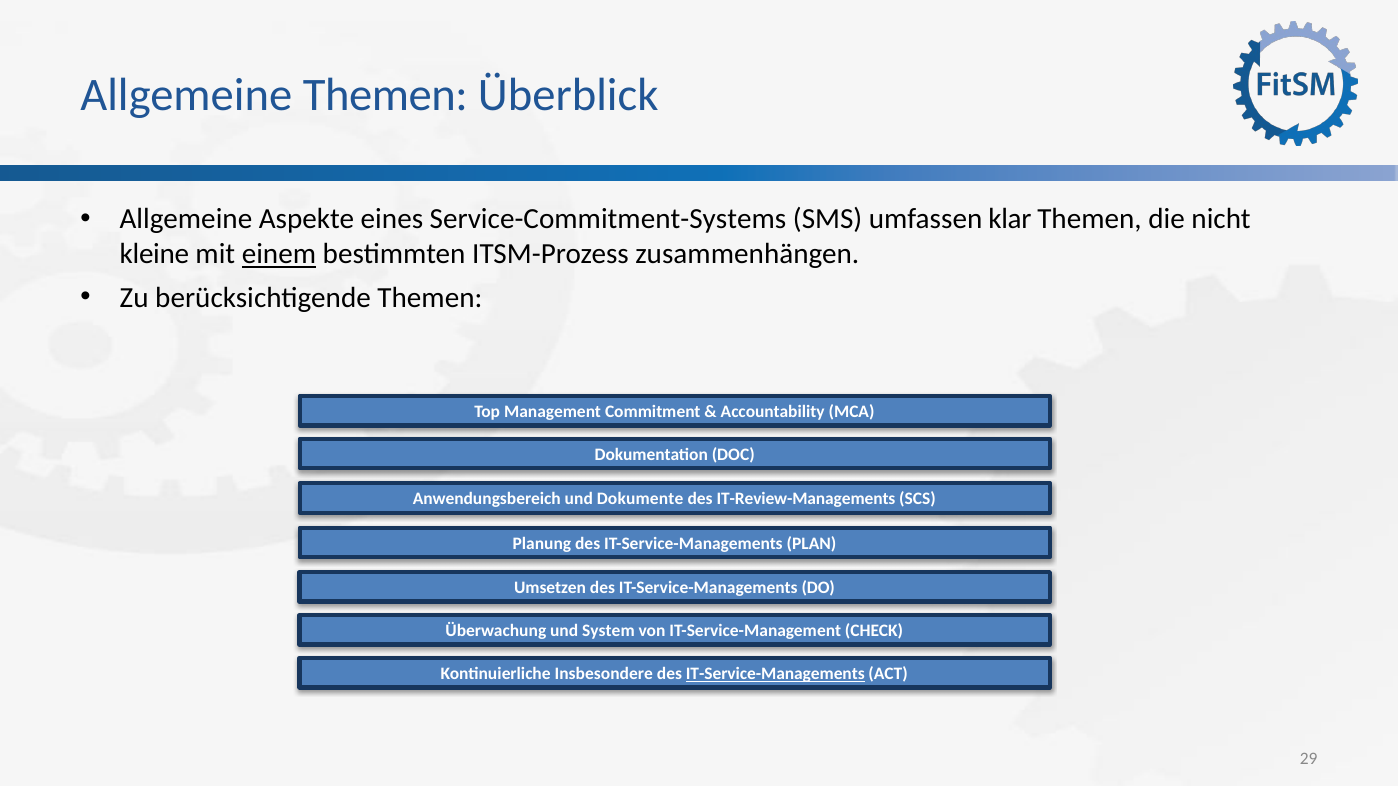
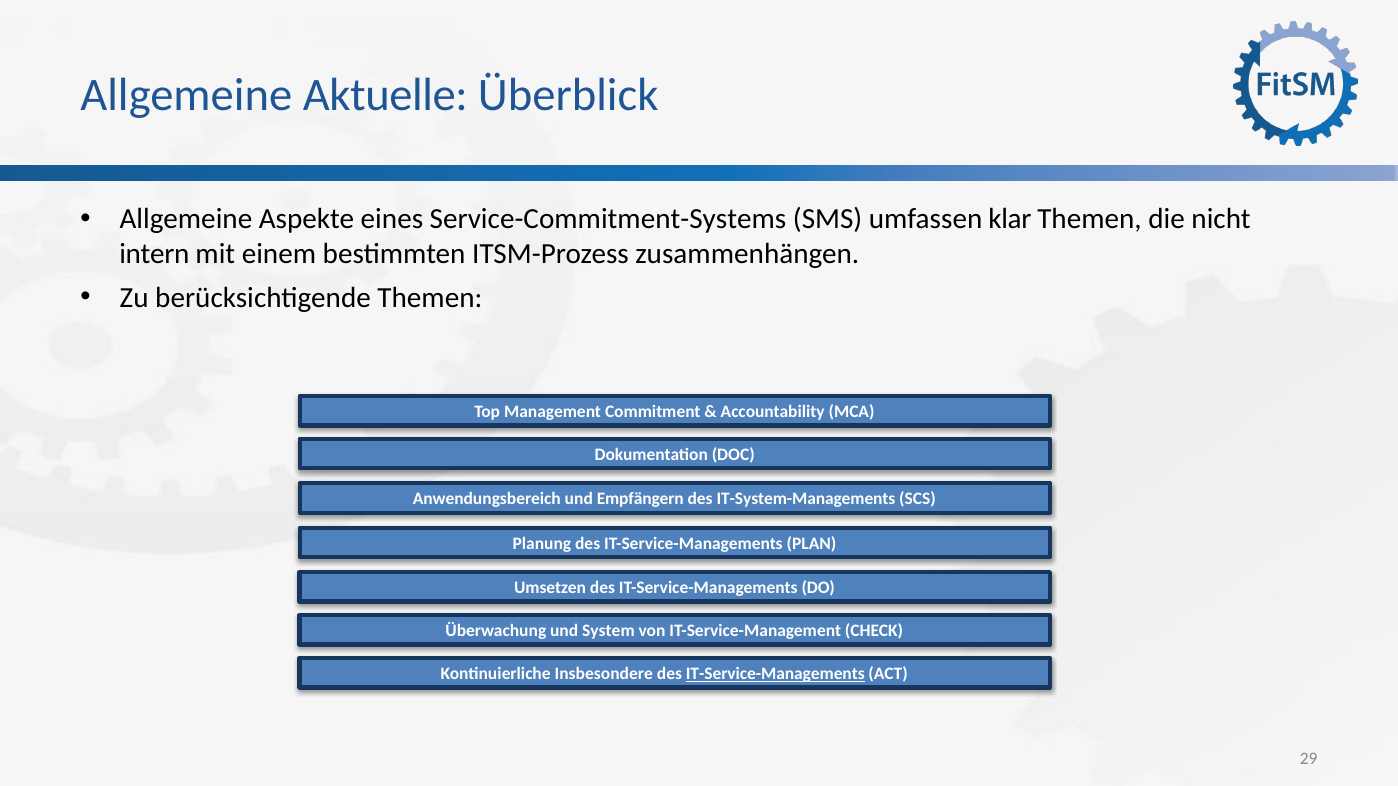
Allgemeine Themen: Themen -> Aktuelle (385, 95)
kleine: kleine -> intern (154, 254)
einem underline: present -> none (279, 254)
Dokumente: Dokumente -> Empfängern (640, 499)
IT-Review-Managements: IT-Review-Managements -> IT-System-Managements (806, 499)
